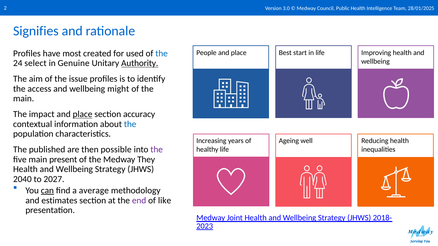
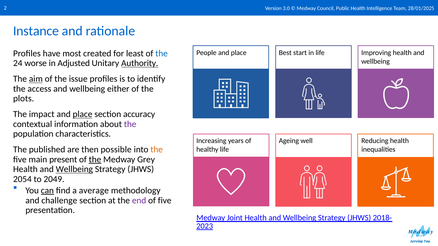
Signifies: Signifies -> Instance (36, 31)
used: used -> least (135, 53)
select: select -> worse (36, 63)
Genuine: Genuine -> Adjusted (74, 63)
aim underline: none -> present (36, 79)
might: might -> either (118, 89)
main: main -> plots (24, 99)
the colour: blue -> purple (130, 124)
the colour: purple -> orange (157, 150)
the underline: none -> present (95, 160)
They: They -> Grey (146, 160)
Wellbeing underline: none -> present (74, 169)
2040: 2040 -> 2054 (22, 179)
2027: 2027 -> 2049 (54, 179)
estimates: estimates -> challenge (59, 201)
of like: like -> five (165, 201)
